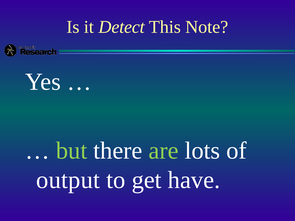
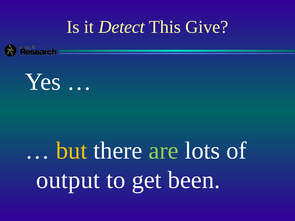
Note: Note -> Give (207, 27)
but colour: light green -> yellow (72, 151)
have: have -> been (194, 180)
